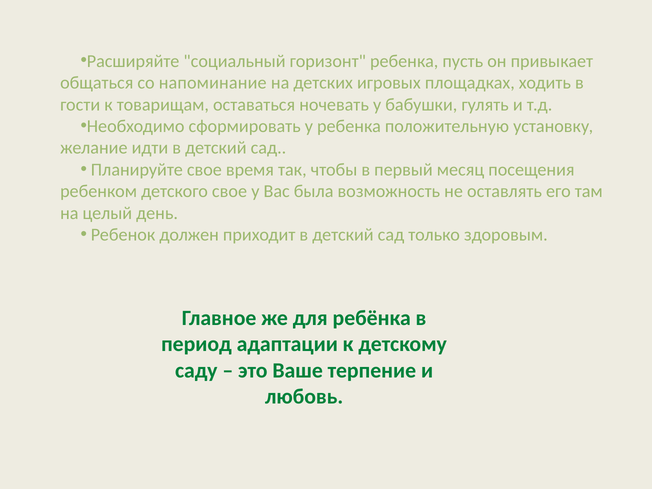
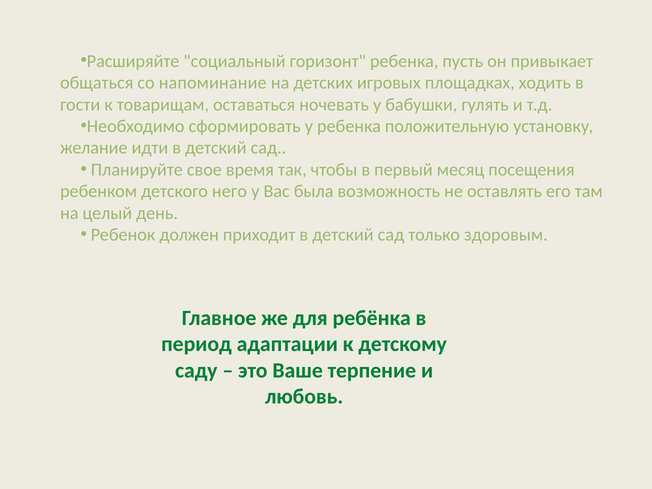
детского свое: свое -> него (229, 191)
